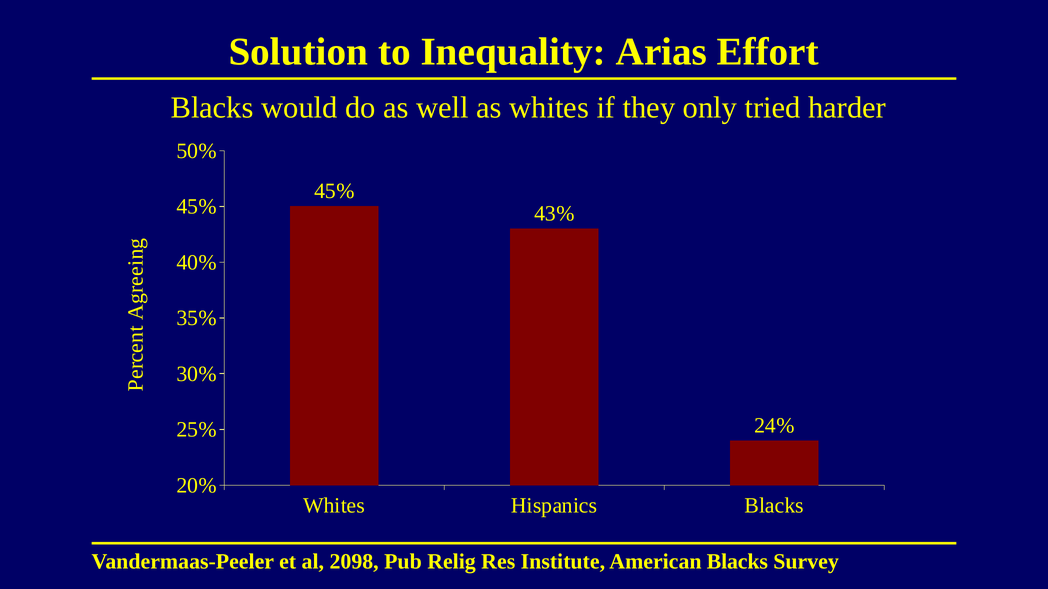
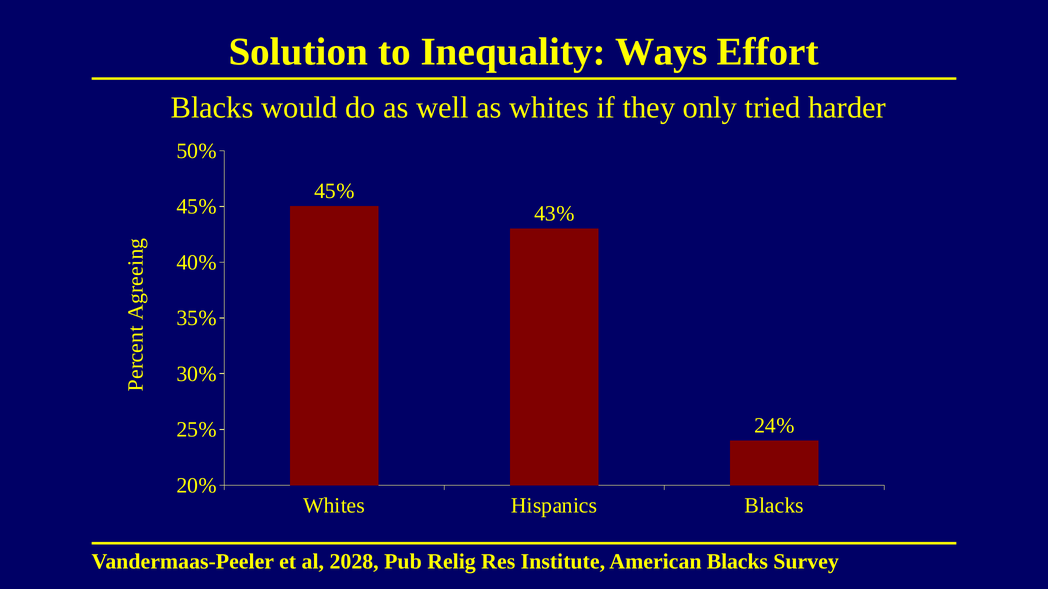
Arias: Arias -> Ways (661, 52)
2098: 2098 -> 2028 (354, 562)
